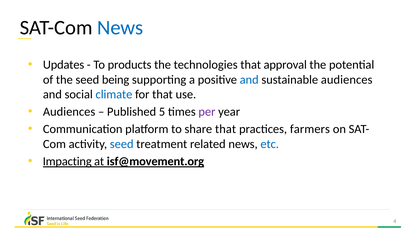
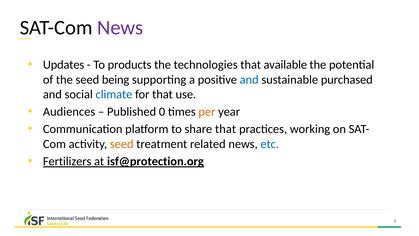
News colour: blue -> purple (120, 28)
approval: approval -> available (285, 65)
sustainable audiences: audiences -> purchased (347, 80)
5: 5 -> 0 (162, 112)
per colour: purple -> orange (207, 112)
farmers: farmers -> working (310, 129)
seed colour: blue -> orange (122, 144)
Impacting: Impacting -> Fertilizers (67, 161)
isf@movement.org: isf@movement.org -> isf@protection.org (155, 161)
